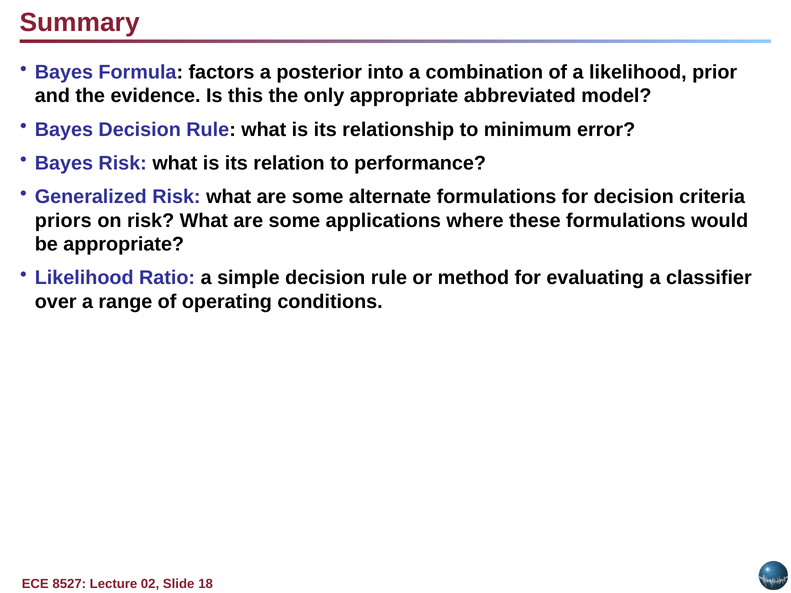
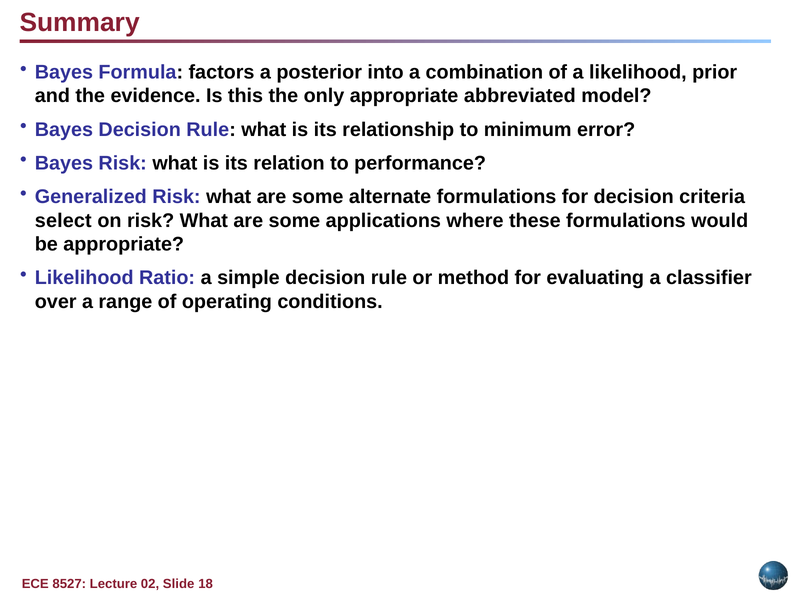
priors: priors -> select (63, 221)
